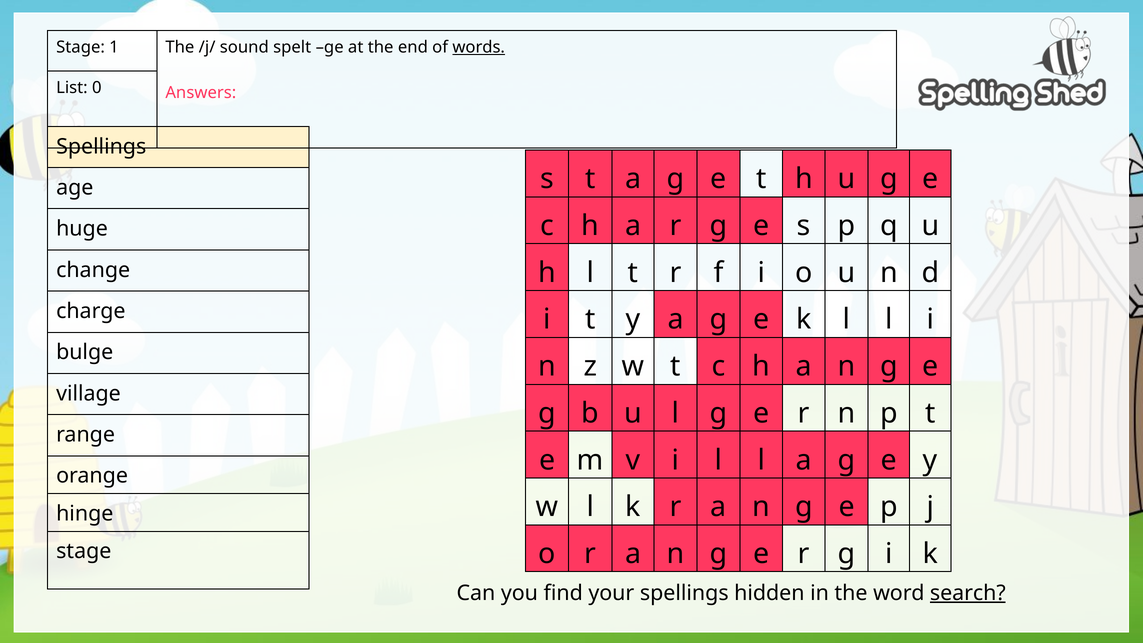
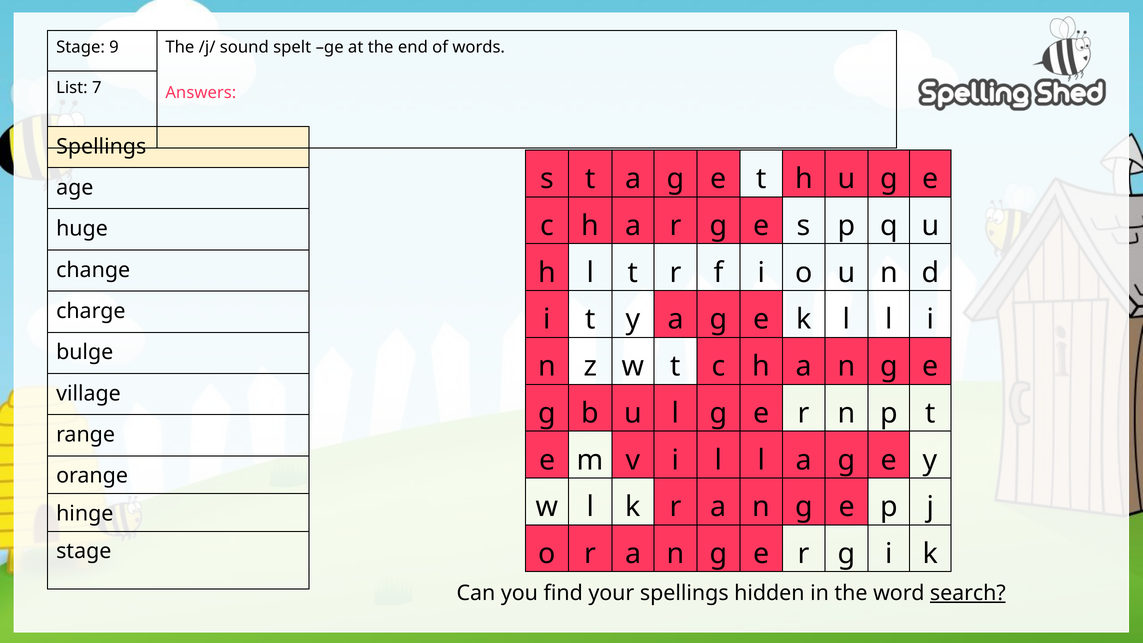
1: 1 -> 9 (114, 47)
words underline: present -> none (479, 47)
0: 0 -> 7 (97, 88)
